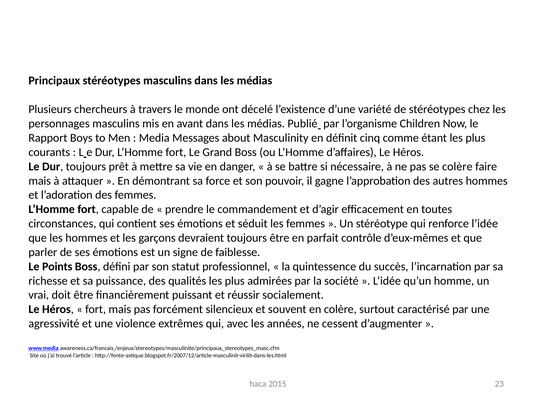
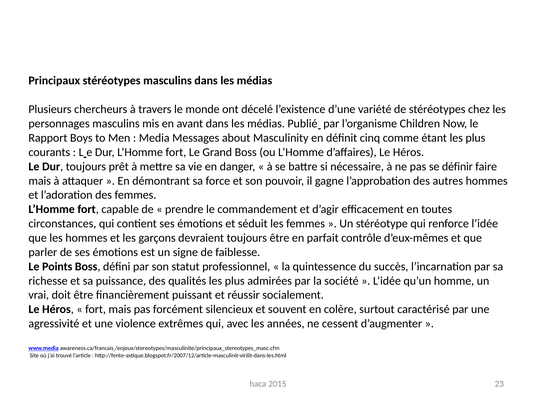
se colère: colère -> définir (457, 166)
